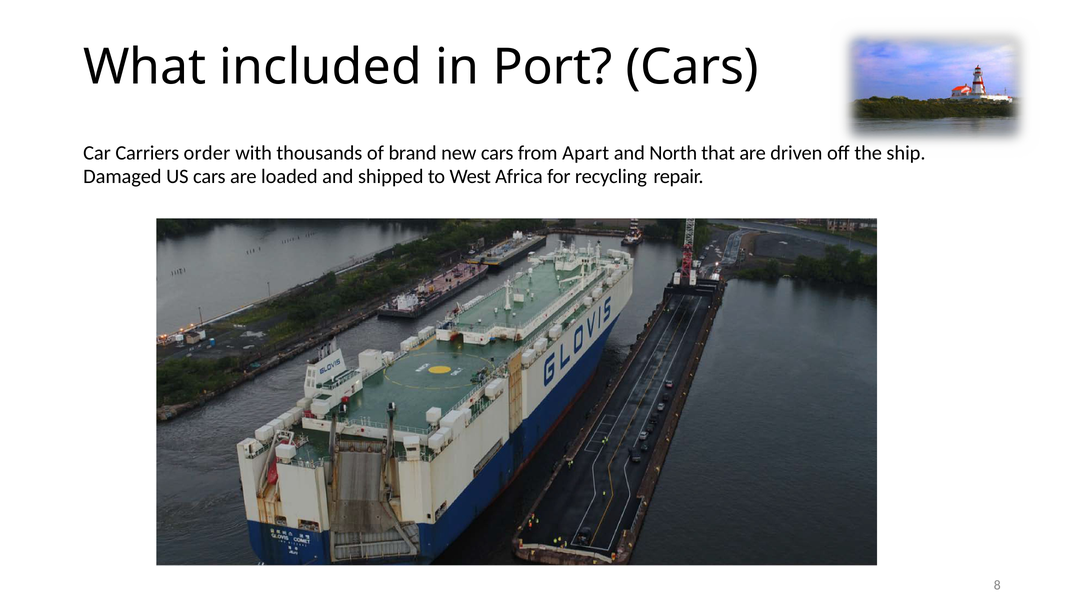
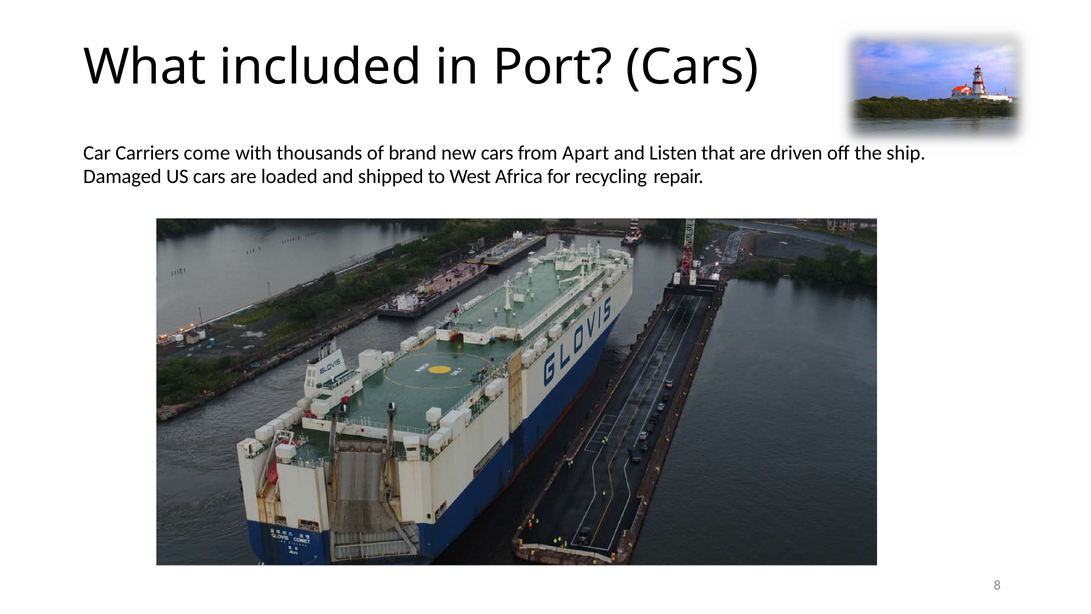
order: order -> come (207, 153)
North: North -> Listen (673, 153)
